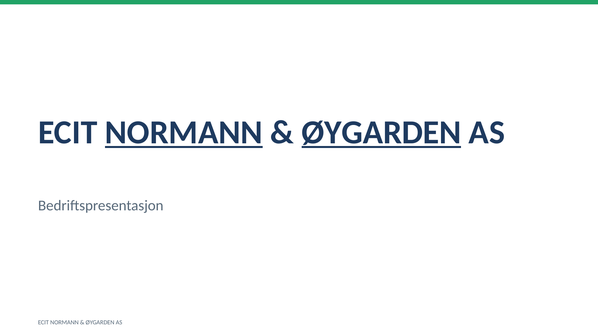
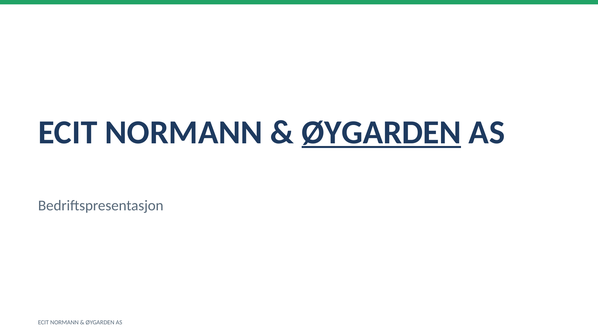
NORMANN underline: present -> none (184, 133)
